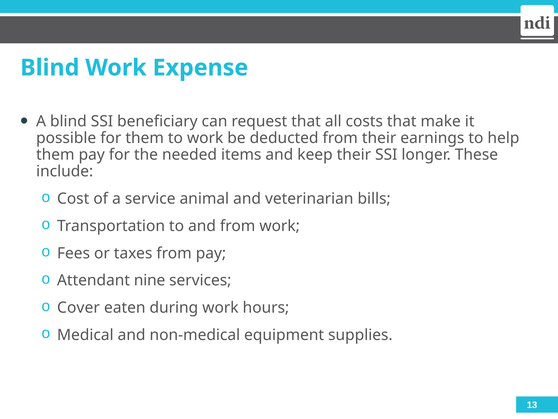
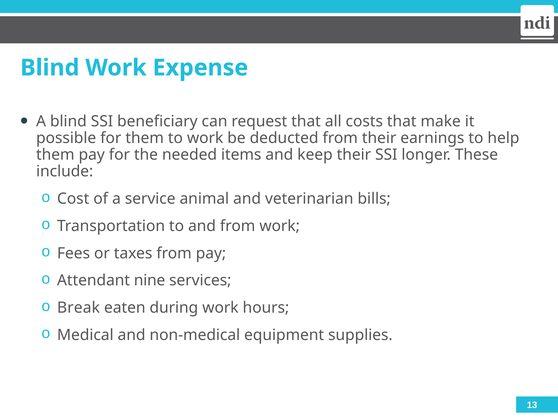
Cover: Cover -> Break (78, 307)
